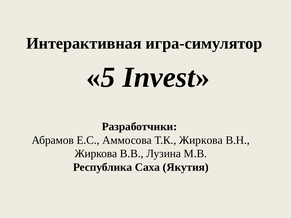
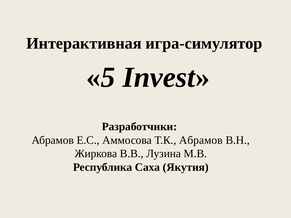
Т.К Жиркова: Жиркова -> Абрамов (201, 140)
